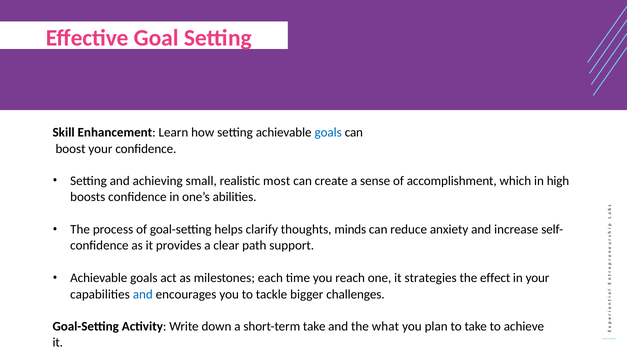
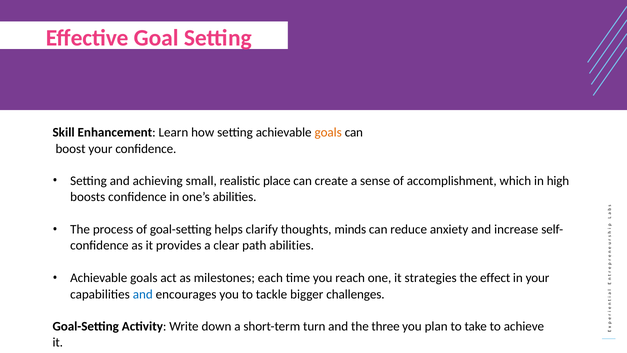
goals colour: blue -> orange (328, 132)
most: most -> place (277, 181)
path support: support -> abilities (292, 245)
short-term take: take -> turn (314, 326)
what: what -> three (386, 326)
